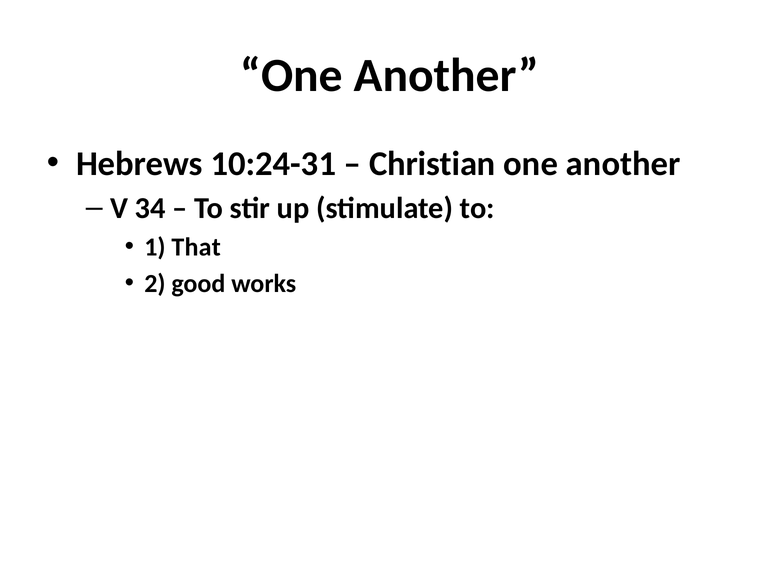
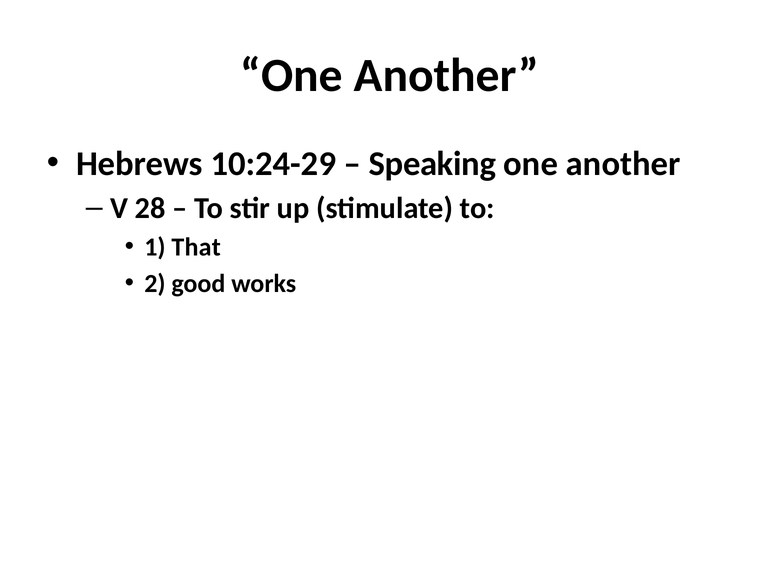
10:24-31: 10:24-31 -> 10:24-29 (273, 164)
Christian: Christian -> Speaking (432, 164)
34: 34 -> 28 (150, 208)
